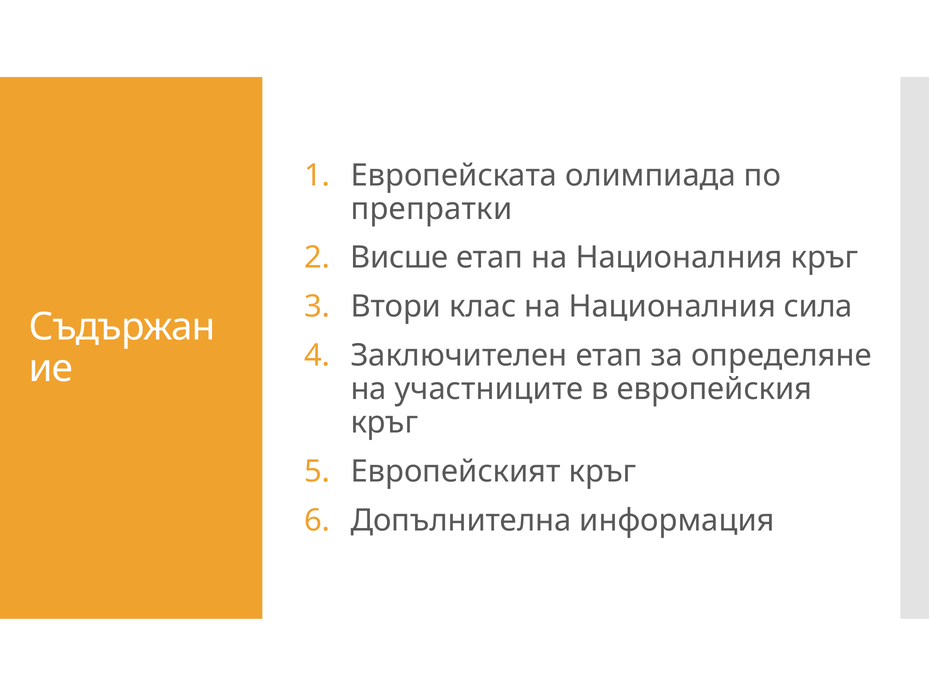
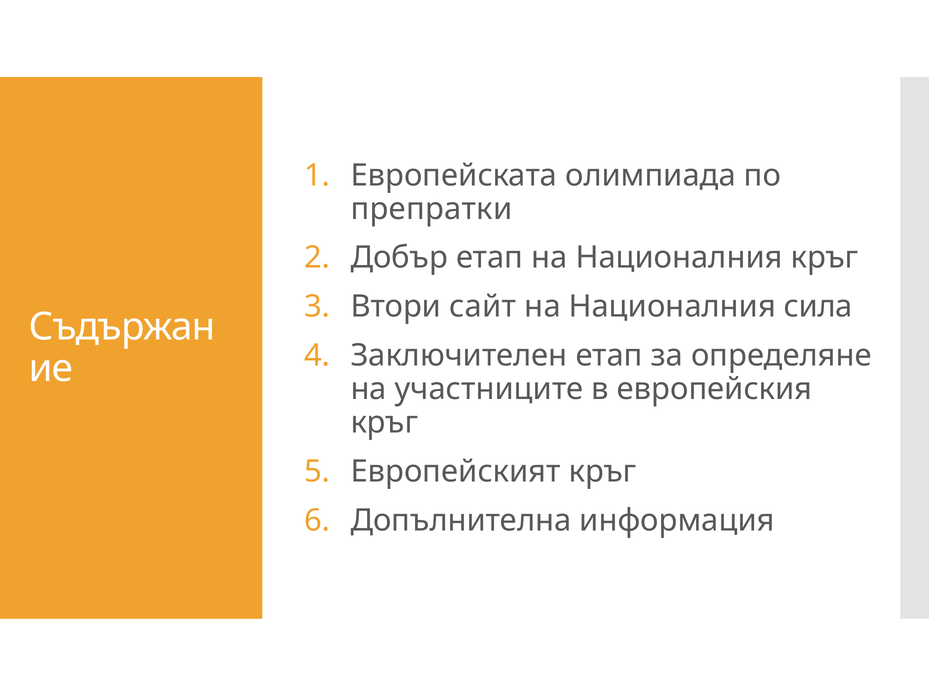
Висше: Висше -> Добър (399, 258)
клас: клас -> сайт (483, 307)
